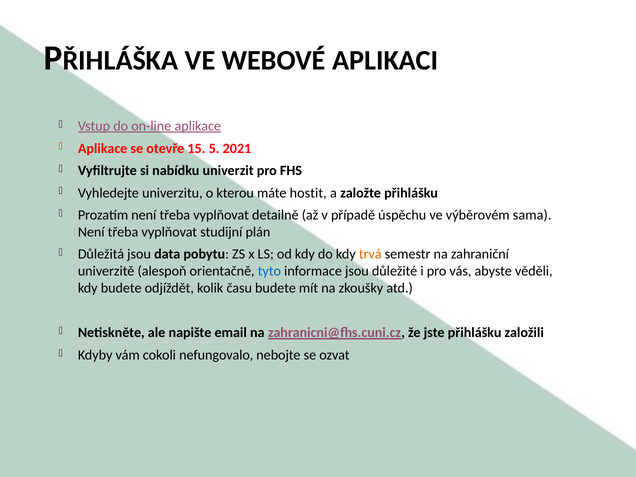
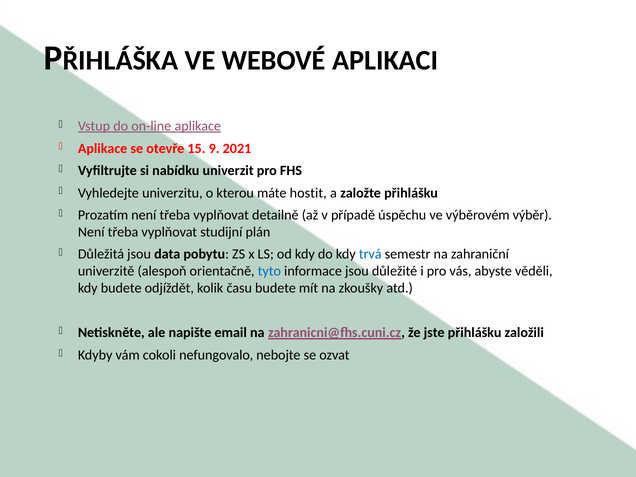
5: 5 -> 9 (214, 148)
sama: sama -> výběr (532, 215)
trvá colour: orange -> blue (370, 254)
